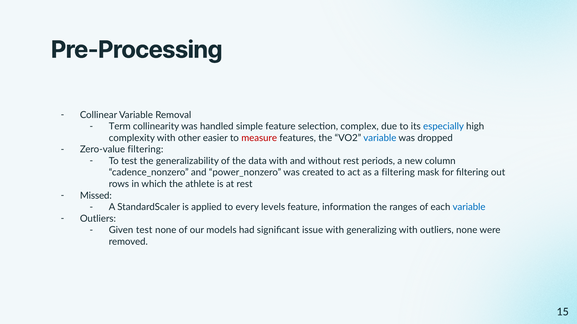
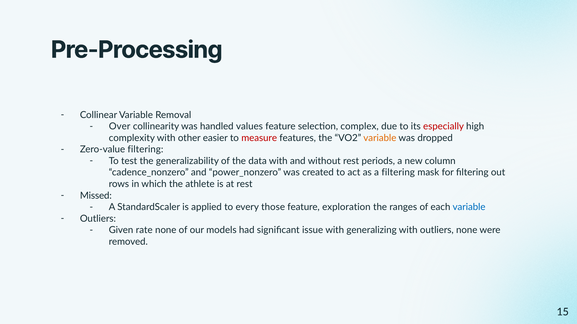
Term: Term -> Over (120, 127)
simple: simple -> values (249, 127)
especially colour: blue -> red (444, 127)
variable colour: blue -> orange (380, 138)
levels: levels -> those (273, 207)
information: information -> exploration (346, 207)
Given test: test -> rate (144, 230)
